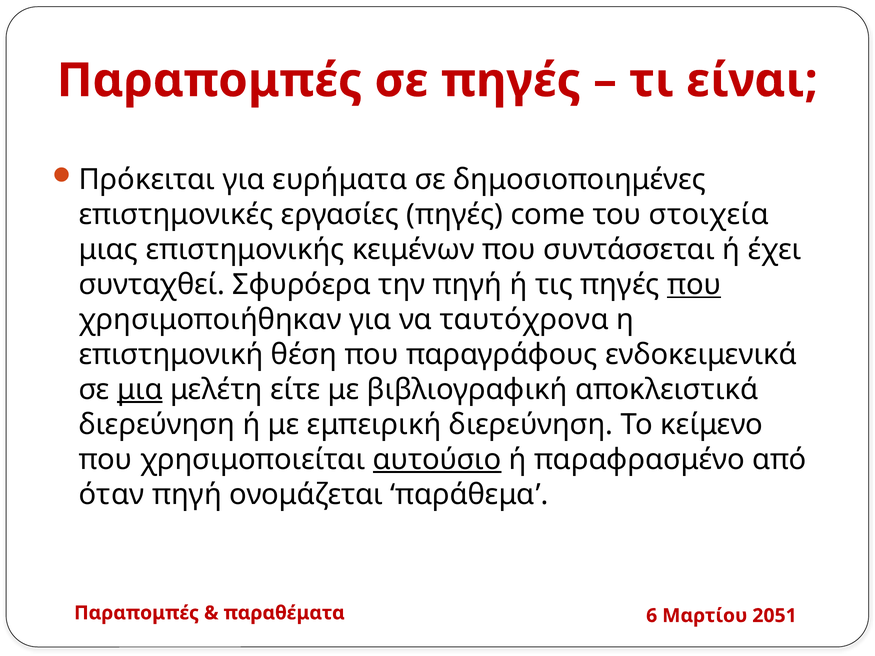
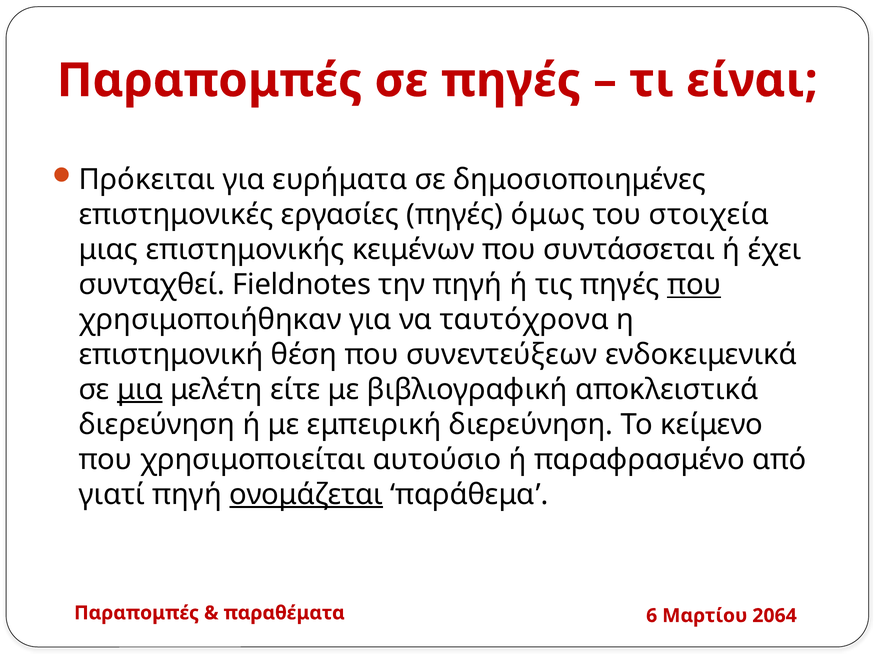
come: come -> όμως (548, 215)
Σφυρόερα: Σφυρόερα -> Fieldnotes (302, 285)
παραγράφους: παραγράφους -> συνεντεύξεων (502, 355)
αυτούσιο underline: present -> none (437, 460)
όταν: όταν -> γιατί (112, 495)
ονομάζεται underline: none -> present (306, 495)
2051: 2051 -> 2064 (775, 616)
